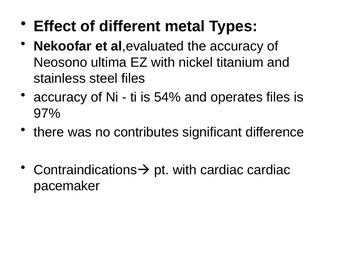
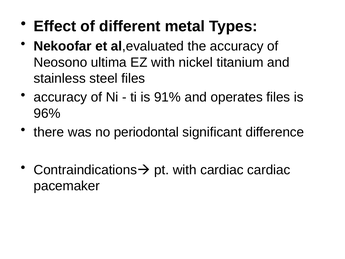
54%: 54% -> 91% (167, 97)
97%: 97% -> 96% (47, 113)
contributes: contributes -> periodontal (146, 132)
